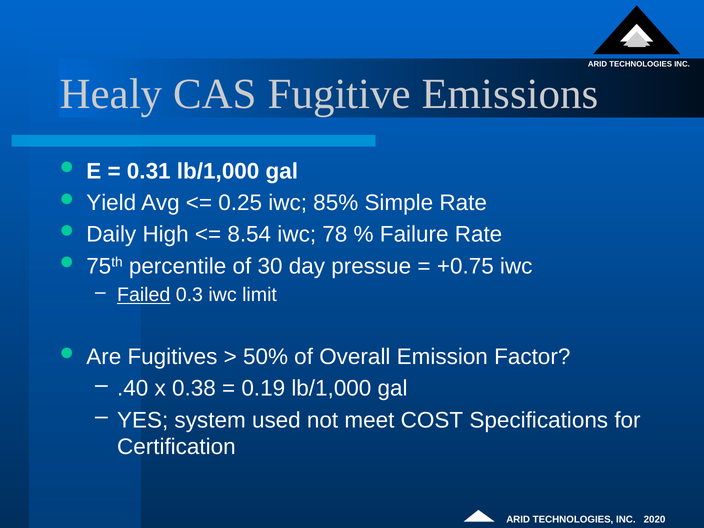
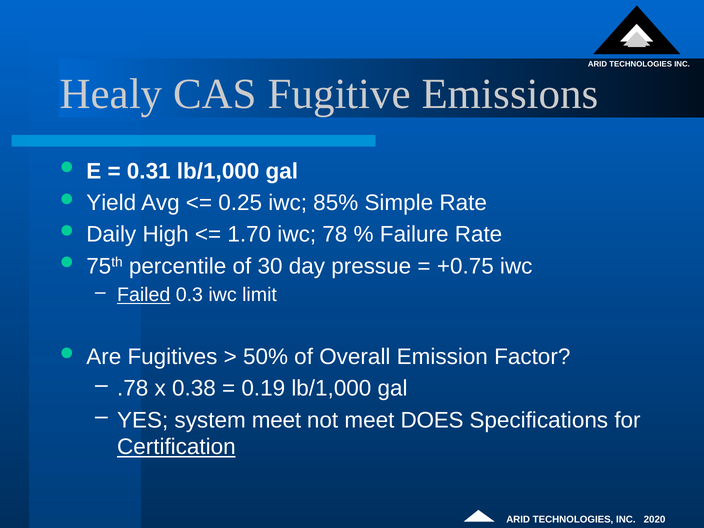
8.54: 8.54 -> 1.70 (249, 234)
.40: .40 -> .78 (133, 388)
system used: used -> meet (276, 420)
COST: COST -> DOES (432, 420)
Certification underline: none -> present (176, 447)
